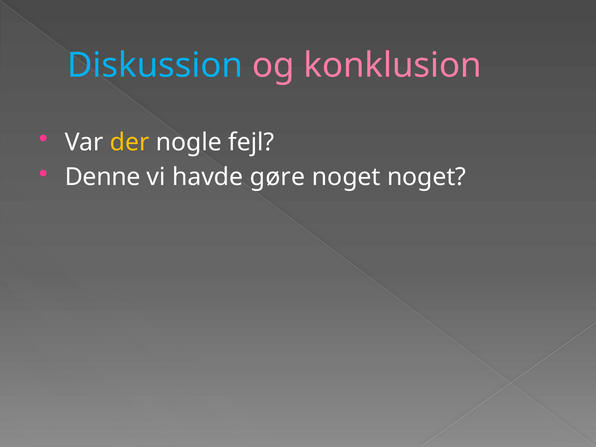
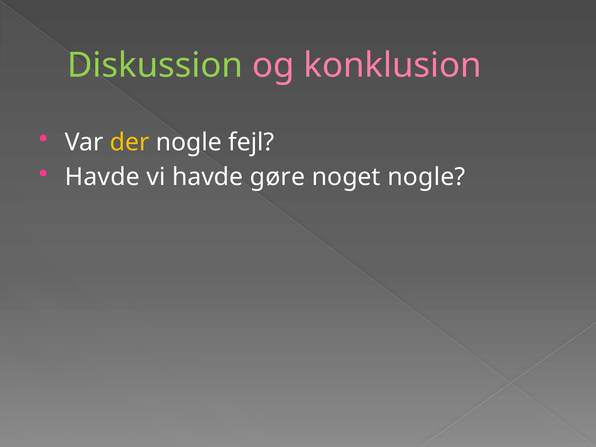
Diskussion colour: light blue -> light green (155, 65)
Denne: Denne -> Havde (102, 177)
noget noget: noget -> nogle (426, 177)
